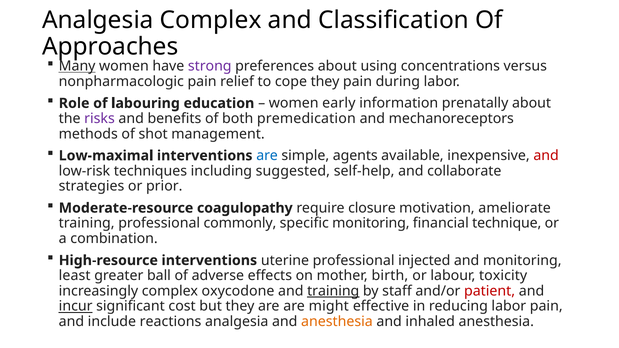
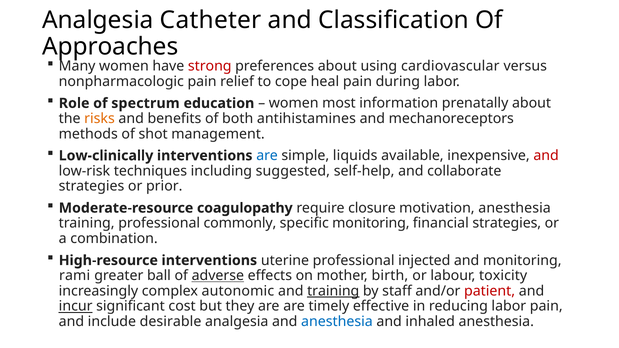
Analgesia Complex: Complex -> Catheter (211, 20)
Many underline: present -> none (77, 66)
strong colour: purple -> red (210, 66)
concentrations: concentrations -> cardiovascular (450, 66)
cope they: they -> heal (325, 82)
labouring: labouring -> spectrum (145, 103)
early: early -> most (339, 103)
risks colour: purple -> orange (100, 119)
premedication: premedication -> antihistamines (306, 119)
Low-maximal: Low-maximal -> Low-clinically (106, 156)
agents: agents -> liquids (355, 156)
motivation ameliorate: ameliorate -> anesthesia (515, 208)
financial technique: technique -> strategies (507, 223)
least: least -> rami (75, 276)
adverse underline: none -> present (218, 276)
oxycodone: oxycodone -> autonomic (238, 291)
might: might -> timely (329, 306)
reactions: reactions -> desirable (171, 322)
anesthesia colour: orange -> blue (337, 322)
